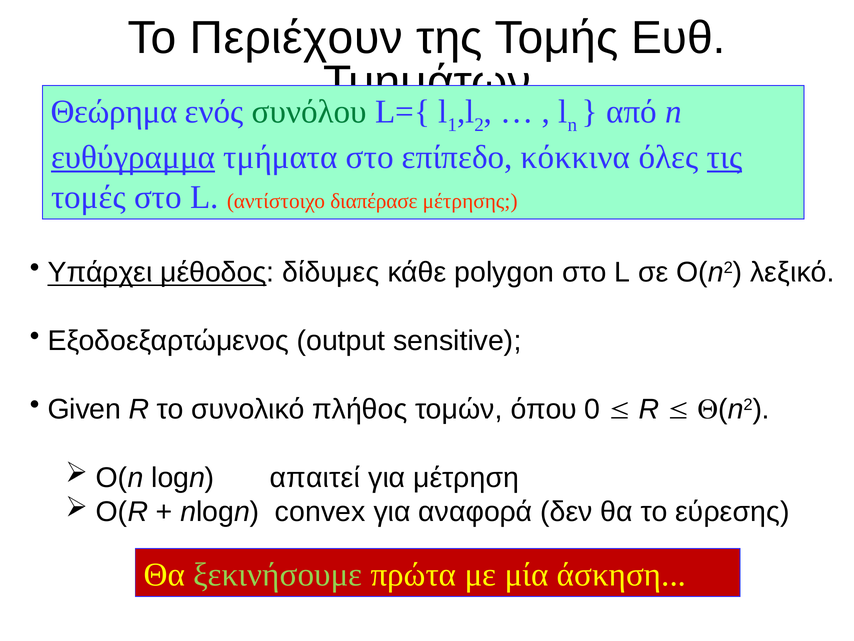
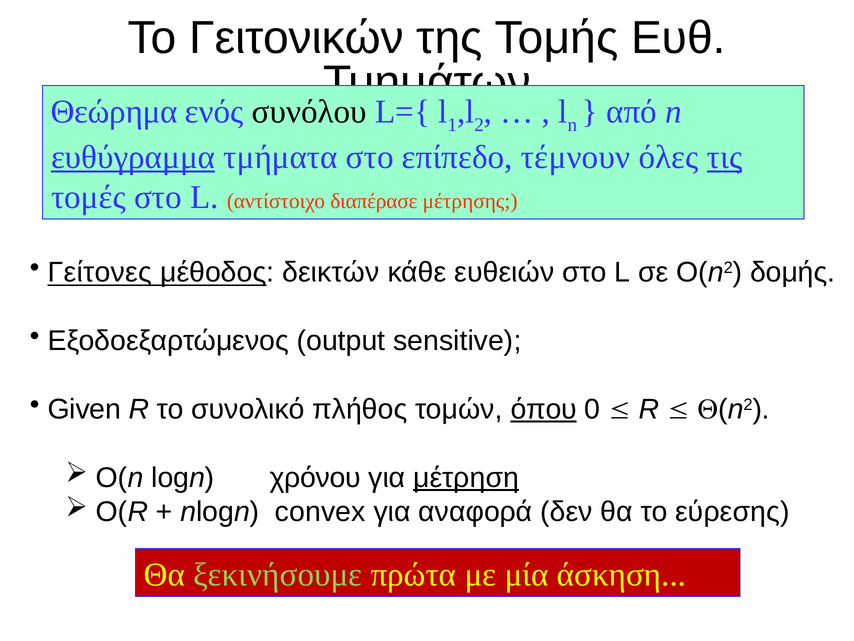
Περιέχουν: Περιέχουν -> Γειτονικών (297, 38)
συνόλου colour: green -> black (309, 112)
κόκκινα: κόκκινα -> τέμνουν (576, 157)
Υπάρχει: Υπάρχει -> Γείτονες (100, 272)
δίδυμες: δίδυμες -> δεικτών (331, 272)
polygon: polygon -> ευθειών (504, 272)
λεξικό: λεξικό -> δομής (793, 272)
όπου underline: none -> present (544, 409)
απαιτεί: απαιτεί -> χρόνου (315, 477)
μέτρηση underline: none -> present (466, 477)
